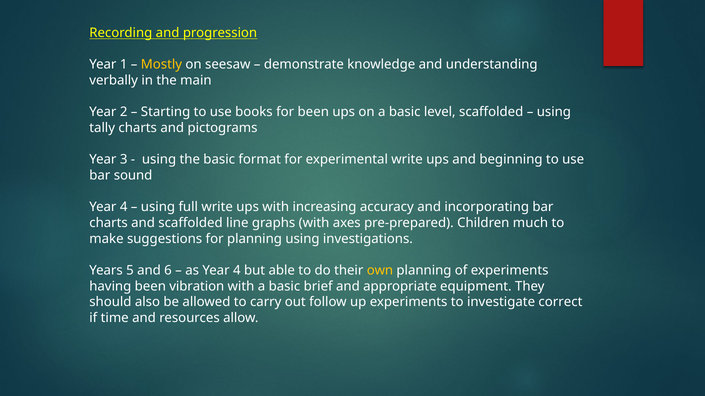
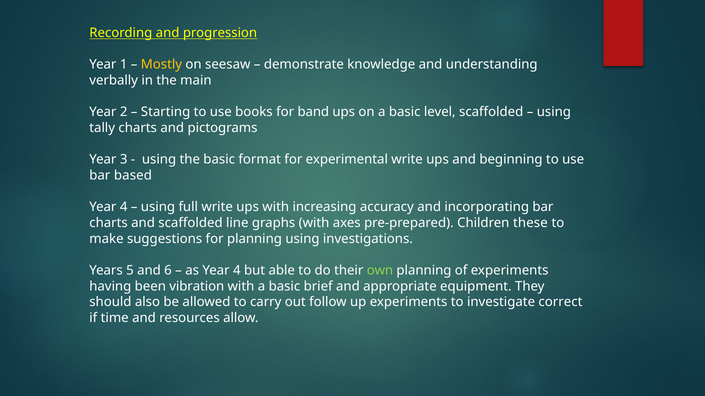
for been: been -> band (313, 112)
sound: sound -> based (133, 176)
much: much -> these (530, 223)
own colour: yellow -> light green (380, 271)
